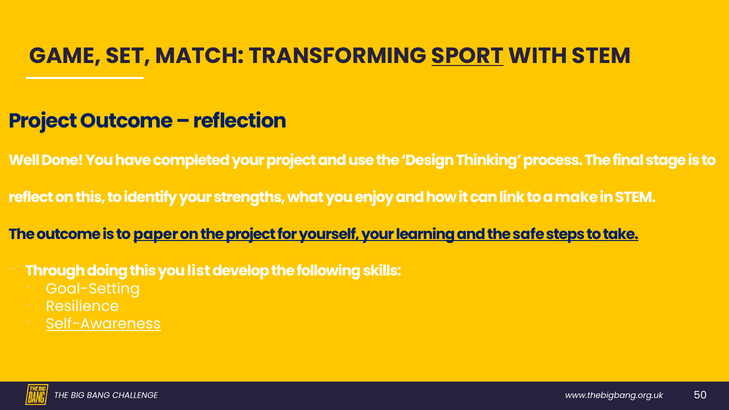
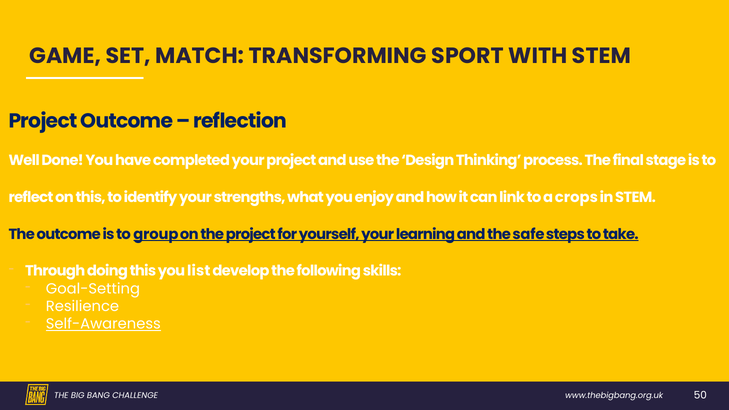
SPORT underline: present -> none (468, 56)
make: make -> crops (576, 197)
paper: paper -> group (156, 234)
